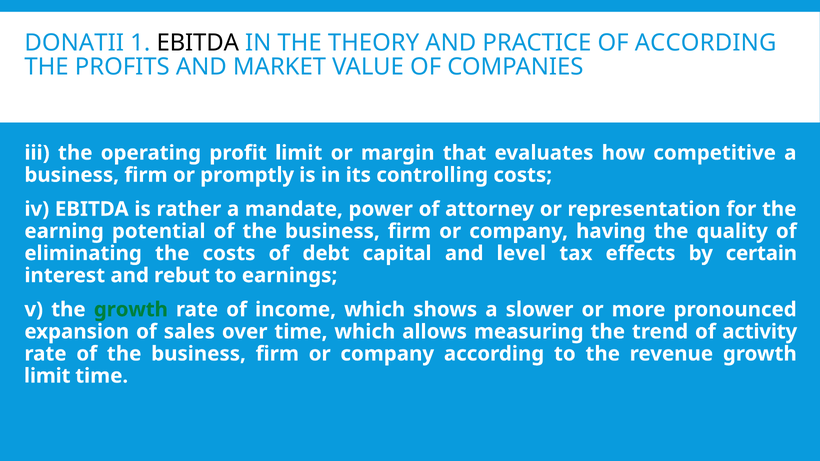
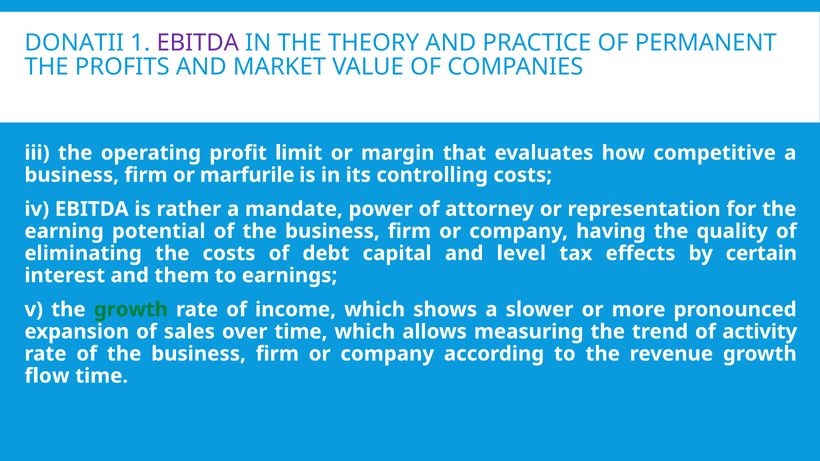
EBITDA colour: black -> purple (198, 43)
OF ACCORDING: ACCORDING -> PERMANENT (706, 43)
promptly: promptly -> marfurile (247, 175)
rebut: rebut -> them (182, 276)
limit: limit -> flow (47, 376)
